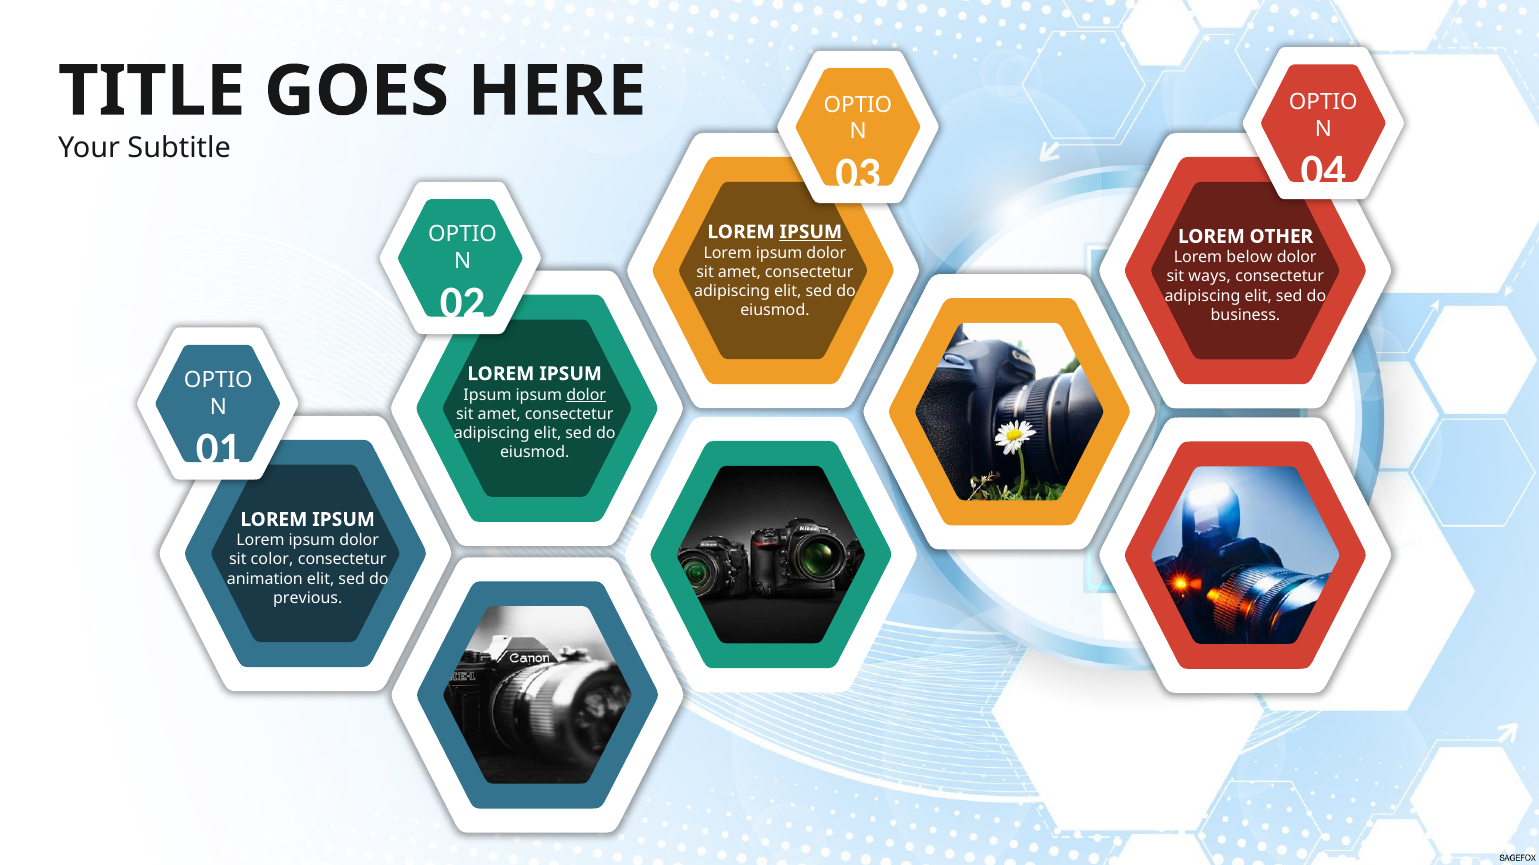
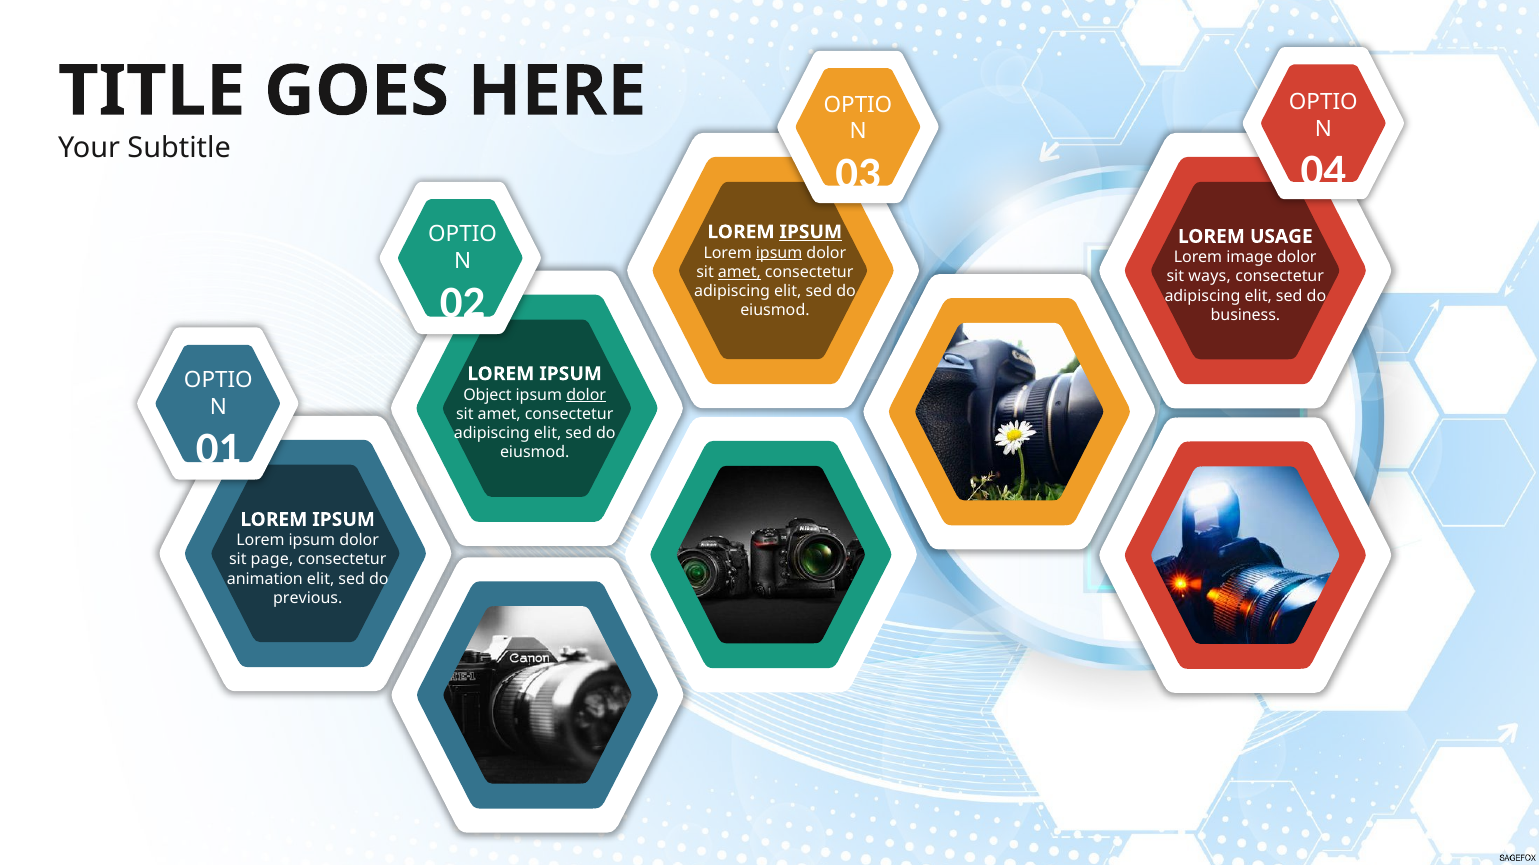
OTHER: OTHER -> USAGE (1281, 237)
ipsum underline: none -> present (779, 253)
below: below -> image (1250, 258)
amet underline: none -> present (739, 272)
Ipsum: Ipsum -> Object (488, 395)
color: color -> page (272, 560)
